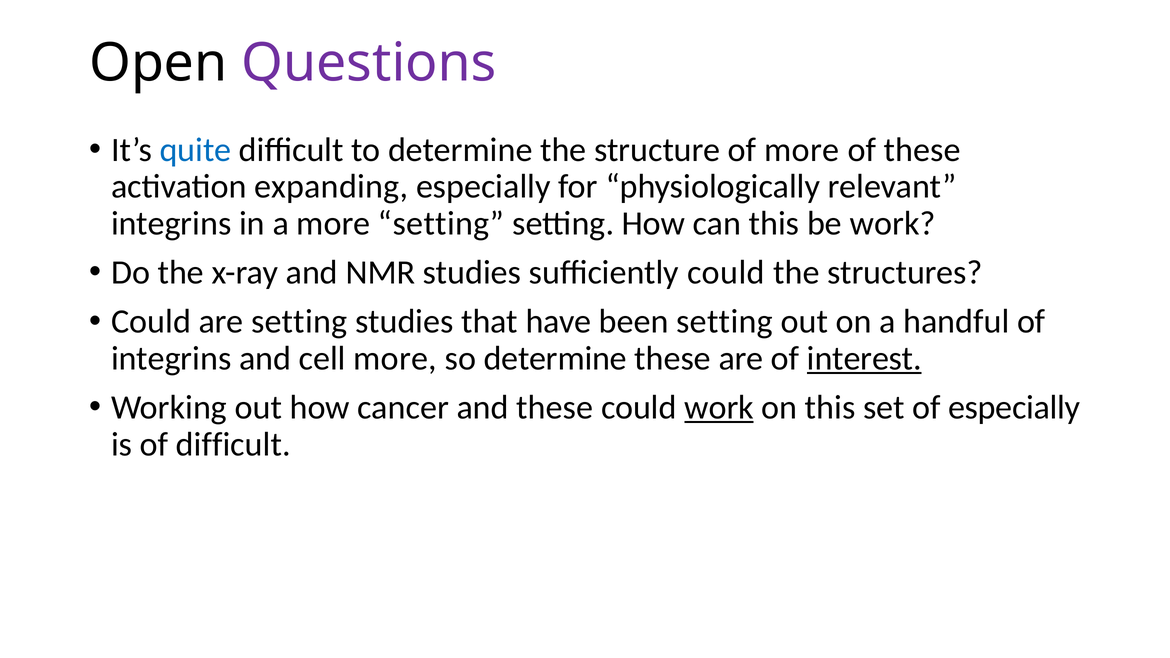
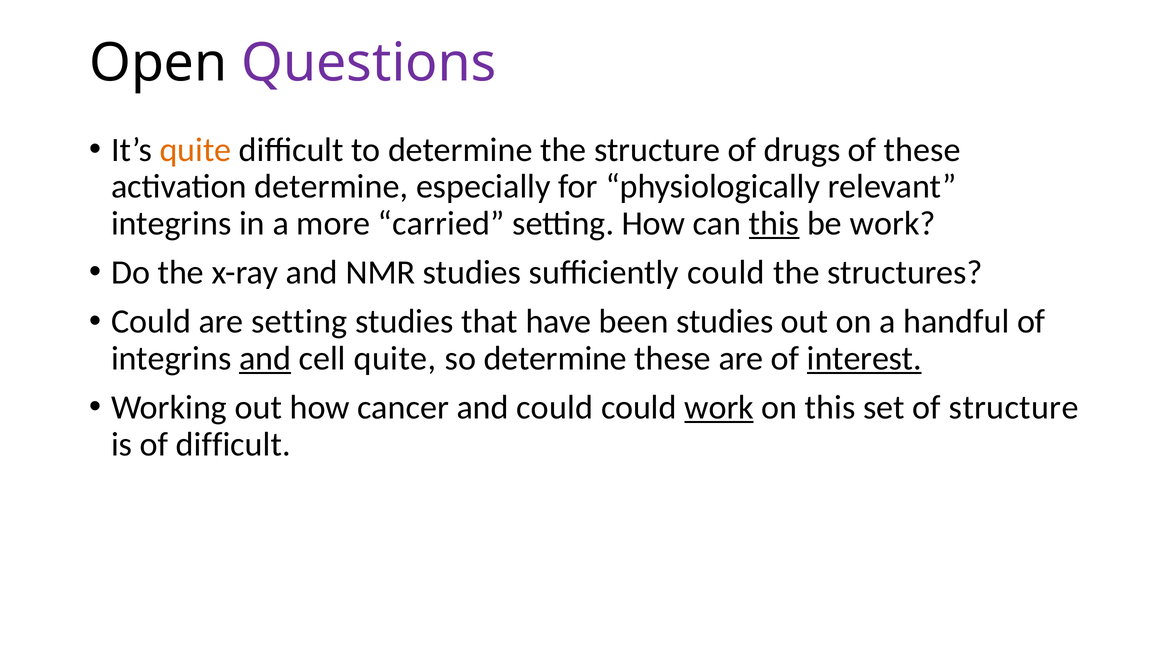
quite colour: blue -> orange (195, 150)
of more: more -> drugs (802, 150)
activation expanding: expanding -> determine (331, 187)
more setting: setting -> carried (441, 224)
this underline: none -> present (774, 224)
been setting: setting -> studies (725, 322)
and underline: none -> present (265, 359)
cell more: more -> quite (395, 359)
and these: these -> could (555, 408)
of especially: especially -> structure (1014, 408)
